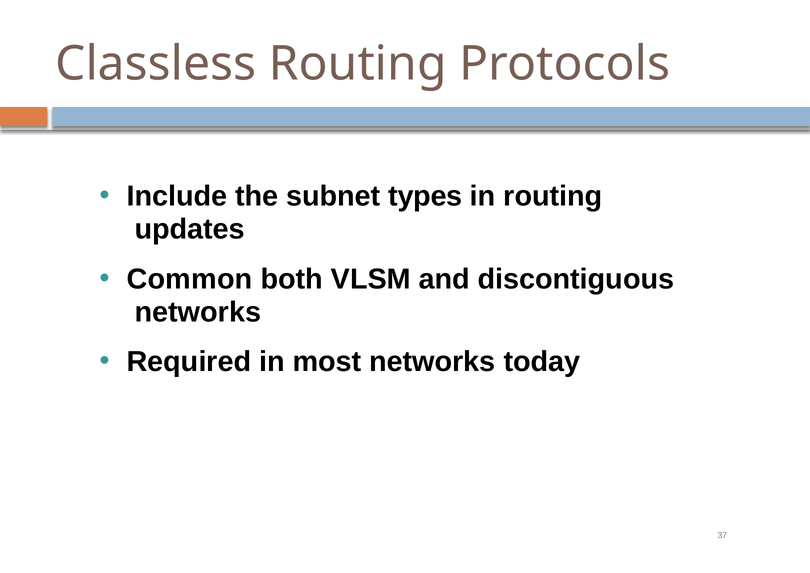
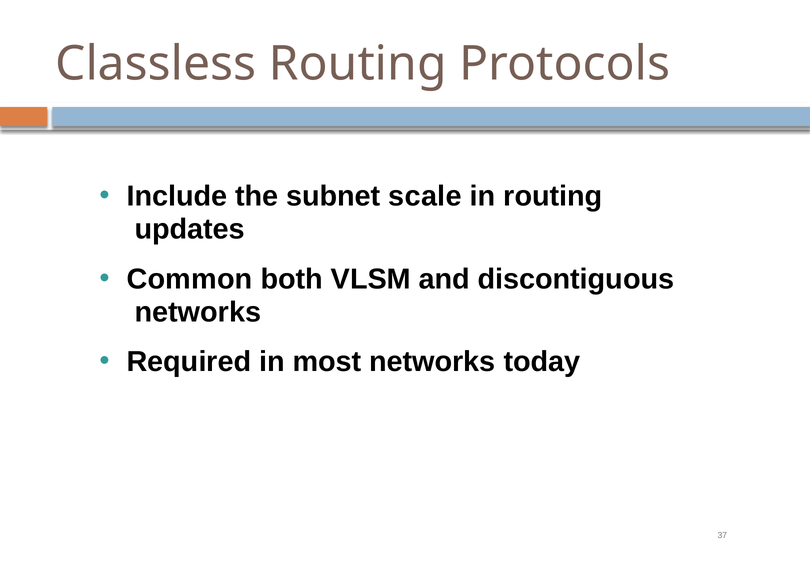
types: types -> scale (425, 196)
